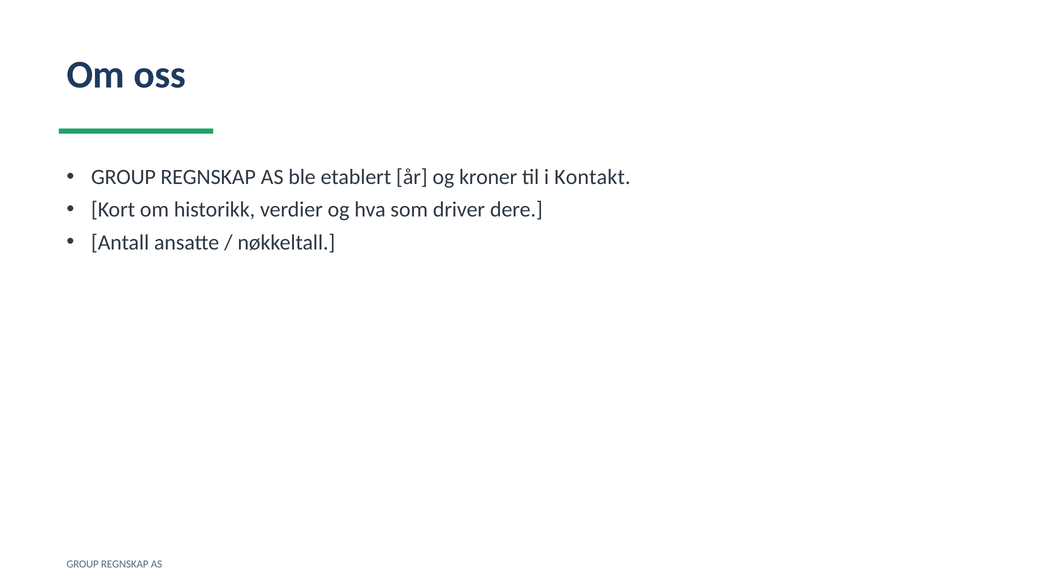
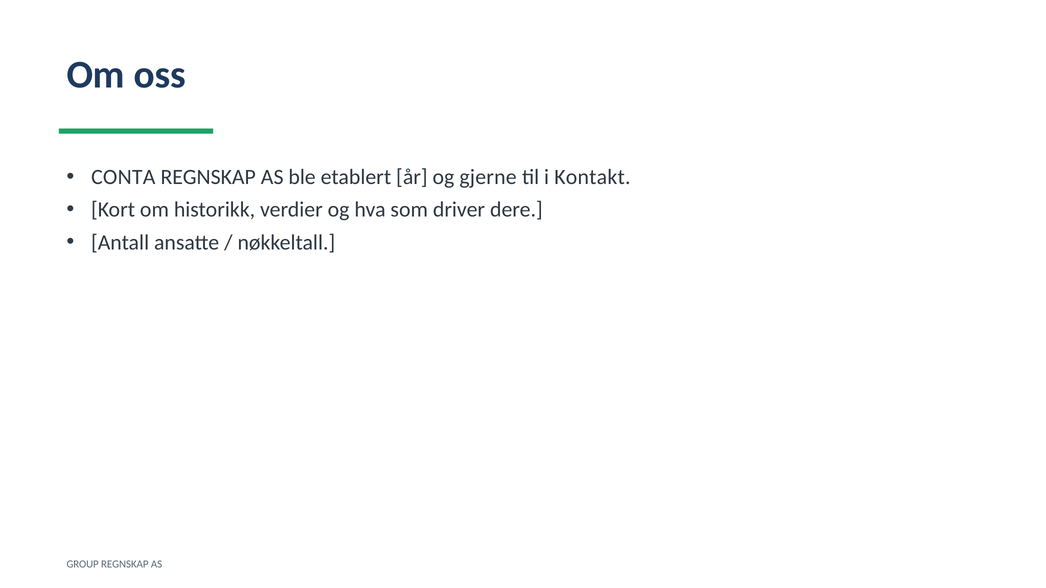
GROUP: GROUP -> CONTA (123, 177)
kroner: kroner -> gjerne (488, 177)
